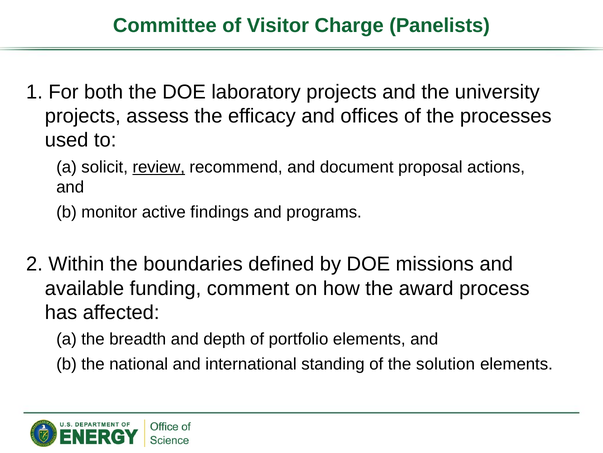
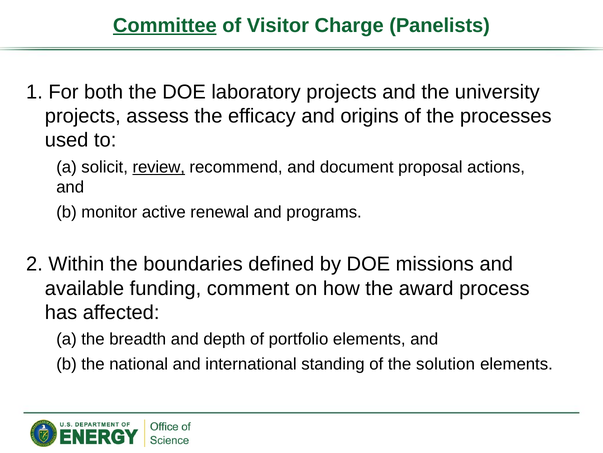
Committee underline: none -> present (165, 26)
offices: offices -> origins (370, 116)
findings: findings -> renewal (220, 212)
